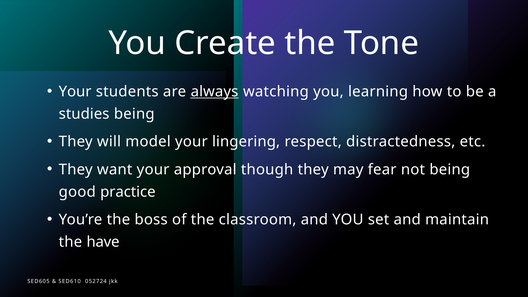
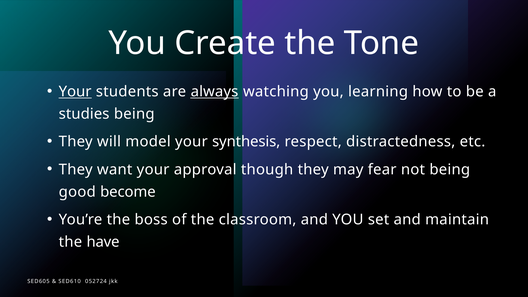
Your underline: none -> present (75, 92)
lingering: lingering -> synthesis (246, 142)
practice: practice -> become (128, 192)
